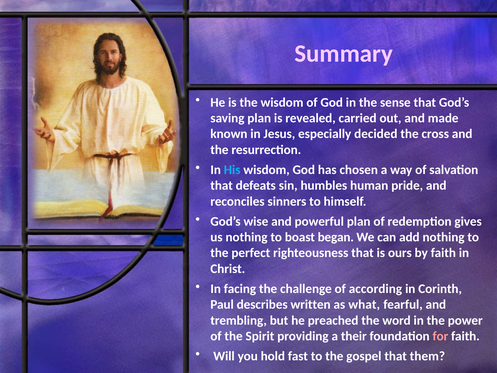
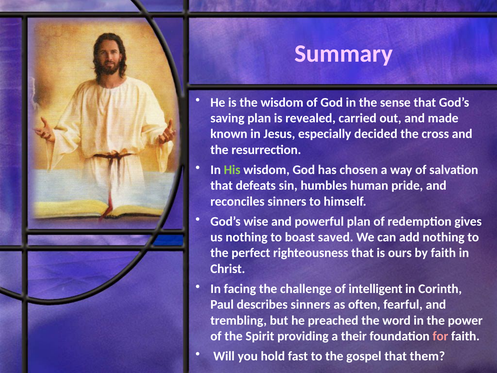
His colour: light blue -> light green (232, 170)
began: began -> saved (336, 237)
according: according -> intelligent (376, 289)
describes written: written -> sinners (310, 304)
what: what -> often (364, 304)
